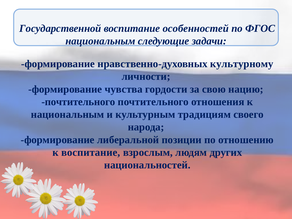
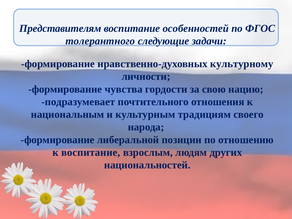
Государственной: Государственной -> Представителям (60, 28)
национальным: национальным -> толерантного (100, 41)
почтительного: почтительного -> подразумевает (78, 102)
